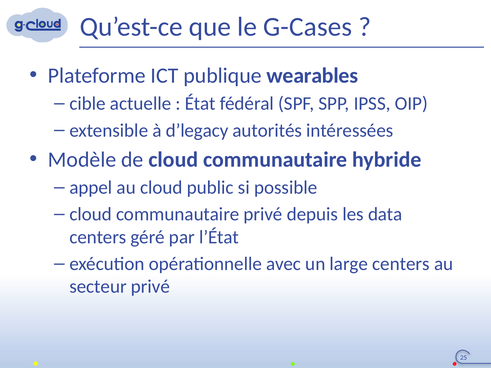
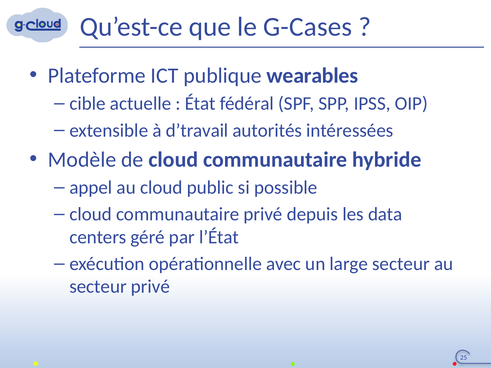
d’legacy: d’legacy -> d’travail (197, 130)
large centers: centers -> secteur (401, 264)
